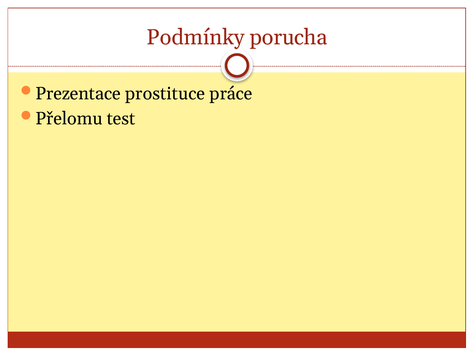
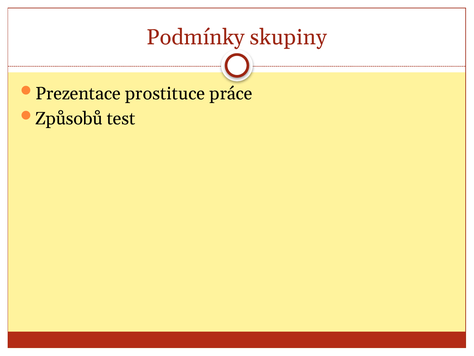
porucha: porucha -> skupiny (288, 37)
Přelomu: Přelomu -> Způsobů (69, 118)
